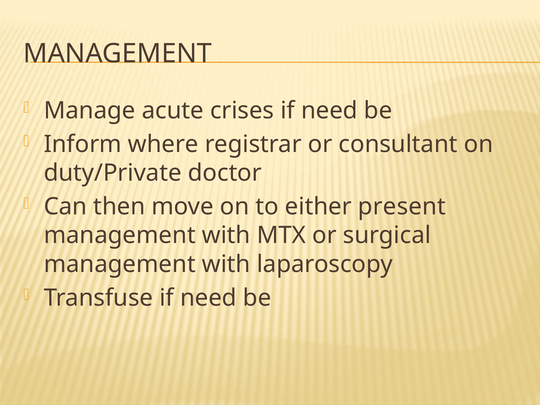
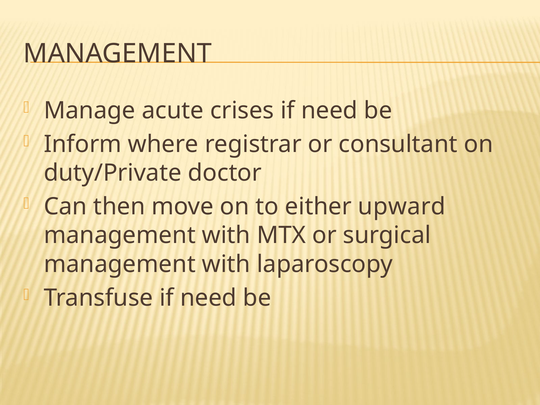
present: present -> upward (402, 207)
